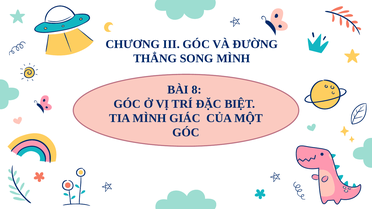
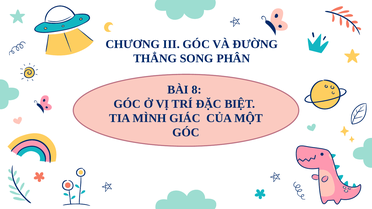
SONG MÌNH: MÌNH -> PHÂN (233, 58)
